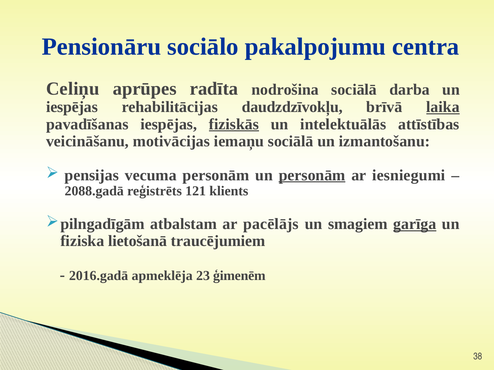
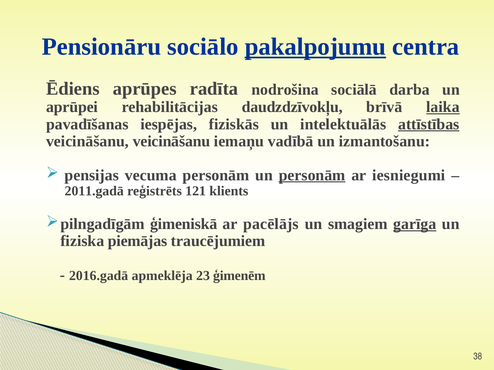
pakalpojumu underline: none -> present (315, 47)
Celiņu: Celiņu -> Ēdiens (73, 89)
iespējas: iespējas -> aprūpei (72, 107)
fiziskās underline: present -> none (234, 124)
attīstības underline: none -> present (429, 124)
veicināšanu motivācijas: motivācijas -> veicināšanu (172, 141)
iemaņu sociālā: sociālā -> vadībā (291, 141)
2088.gadā: 2088.gadā -> 2011.gadā (94, 191)
atbalstam: atbalstam -> ģimeniskā (184, 224)
lietošanā: lietošanā -> piemājas (138, 241)
